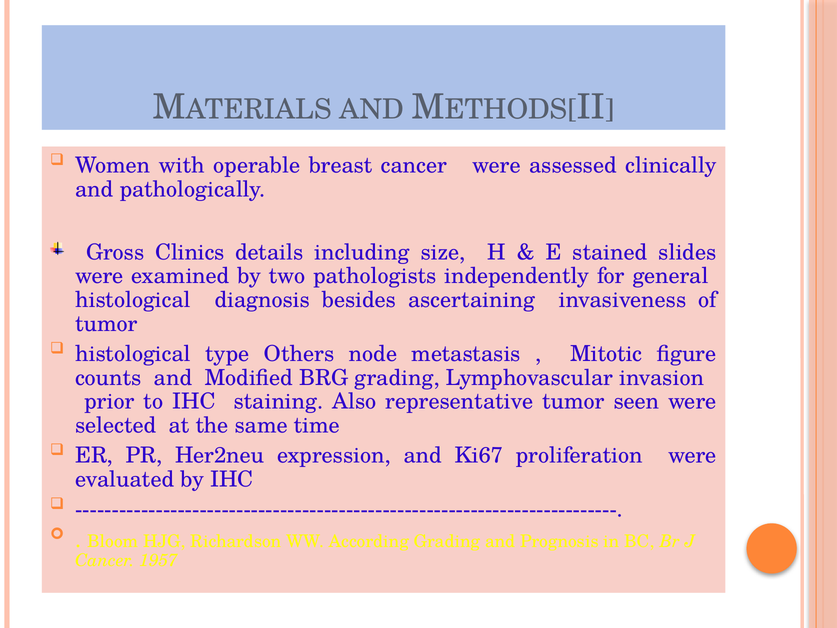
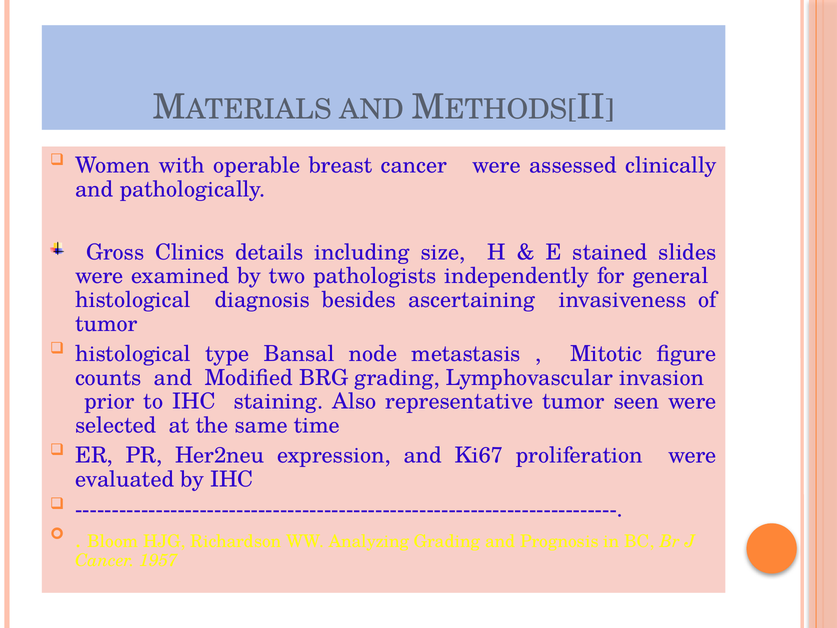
Others: Others -> Bansal (299, 354)
According: According -> Analyzing (369, 541)
